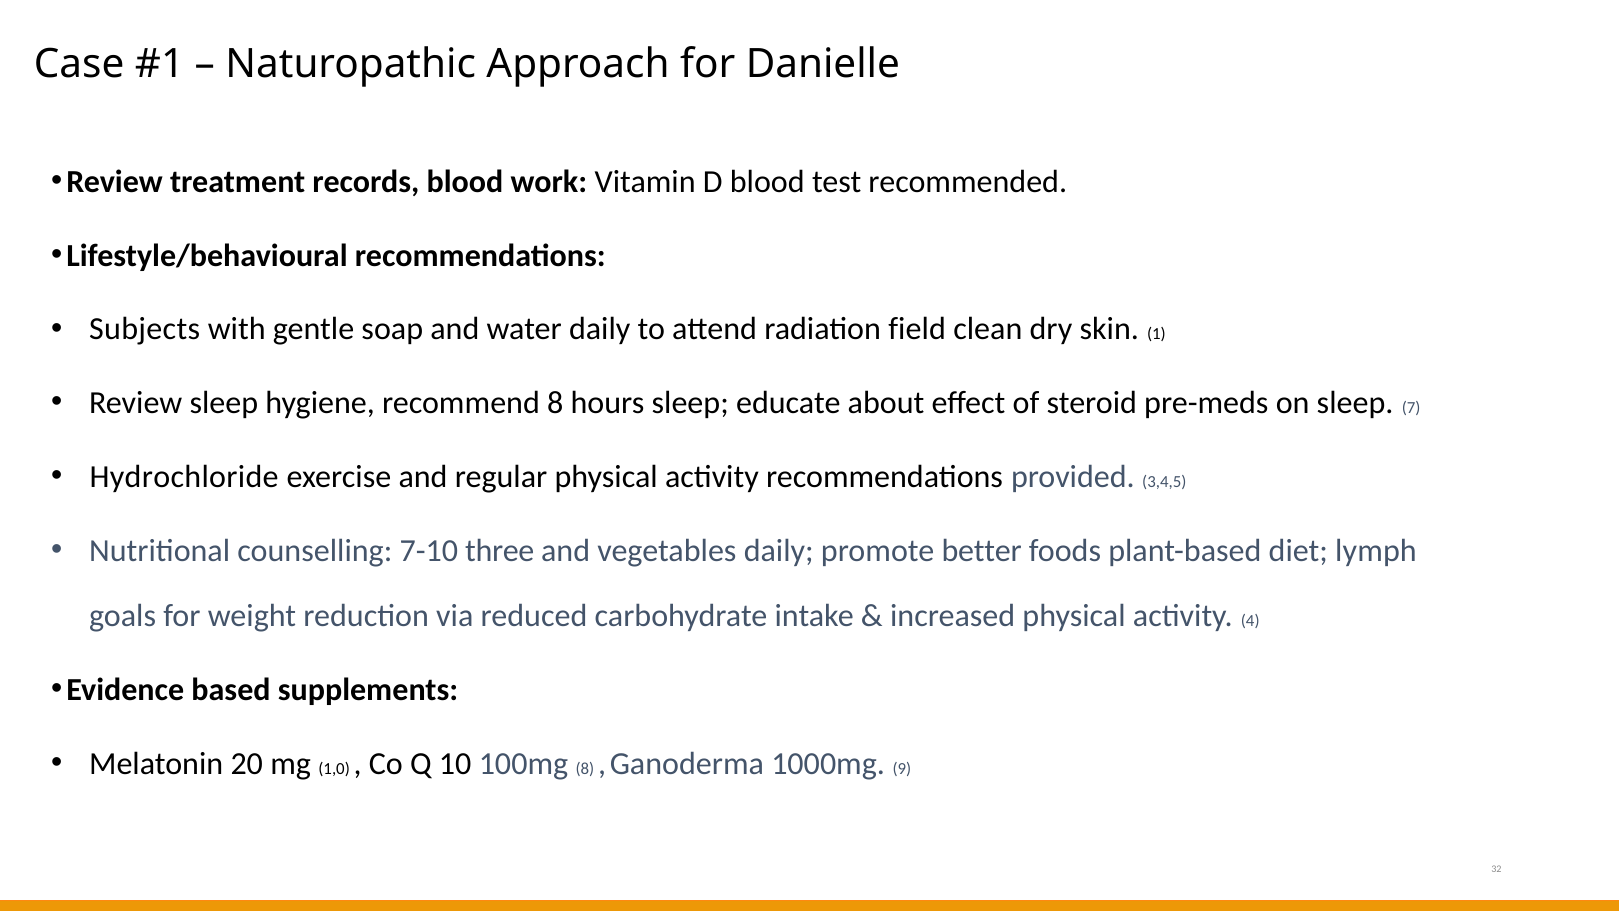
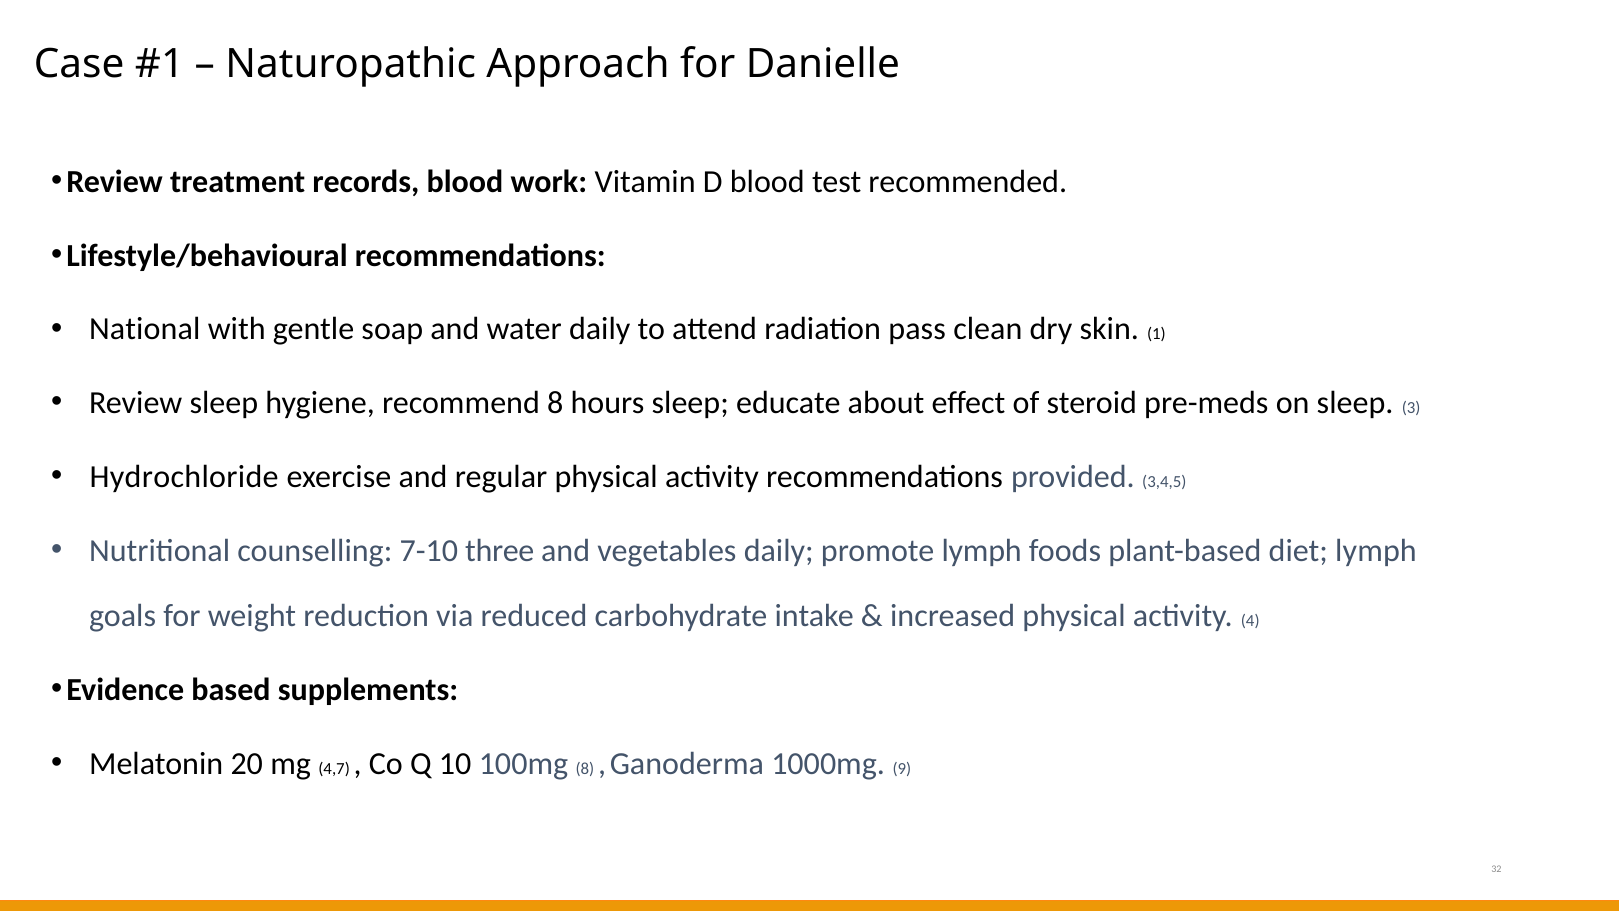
Subjects: Subjects -> National (145, 329)
field: field -> pass (917, 329)
7: 7 -> 3 (1411, 408)
promote better: better -> lymph (982, 551)
1,0: 1,0 -> 4,7 (334, 769)
